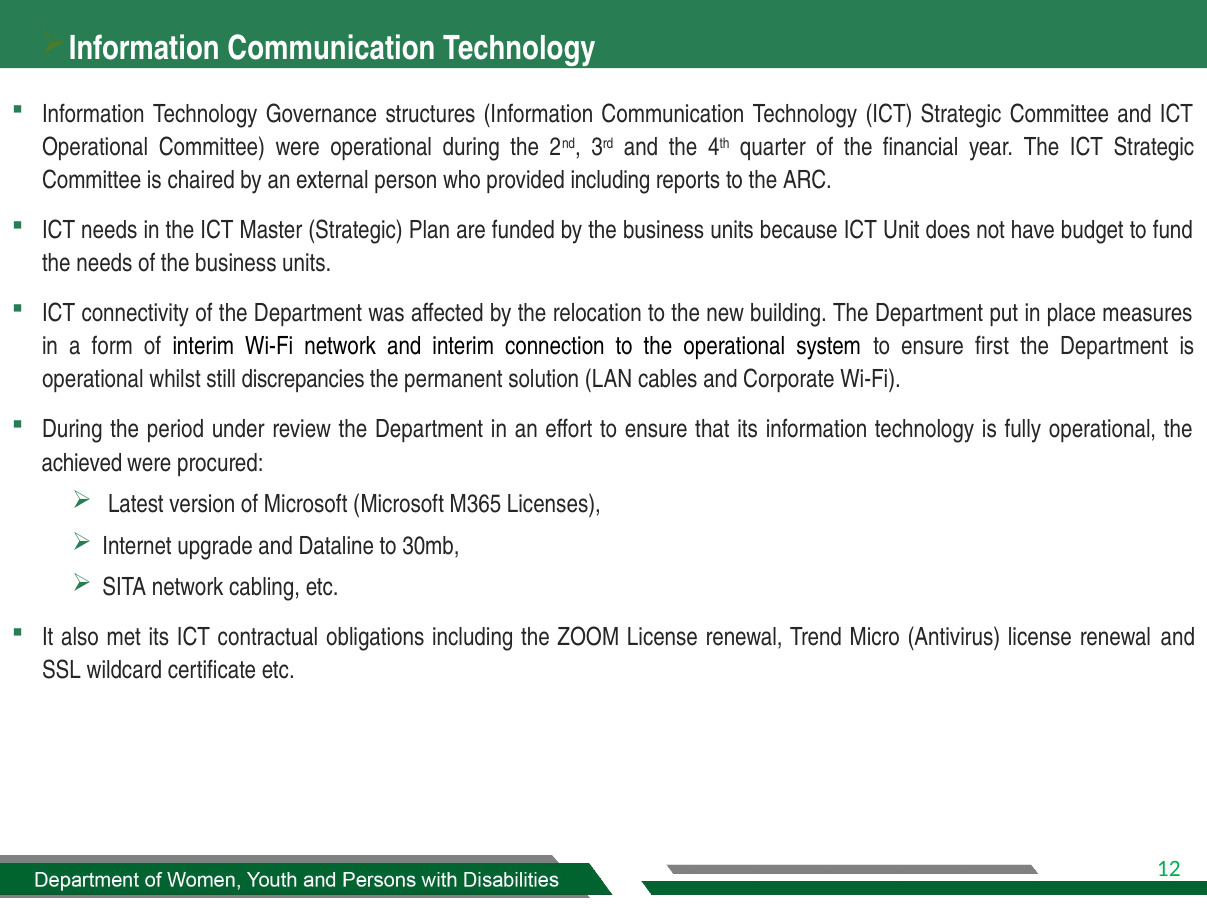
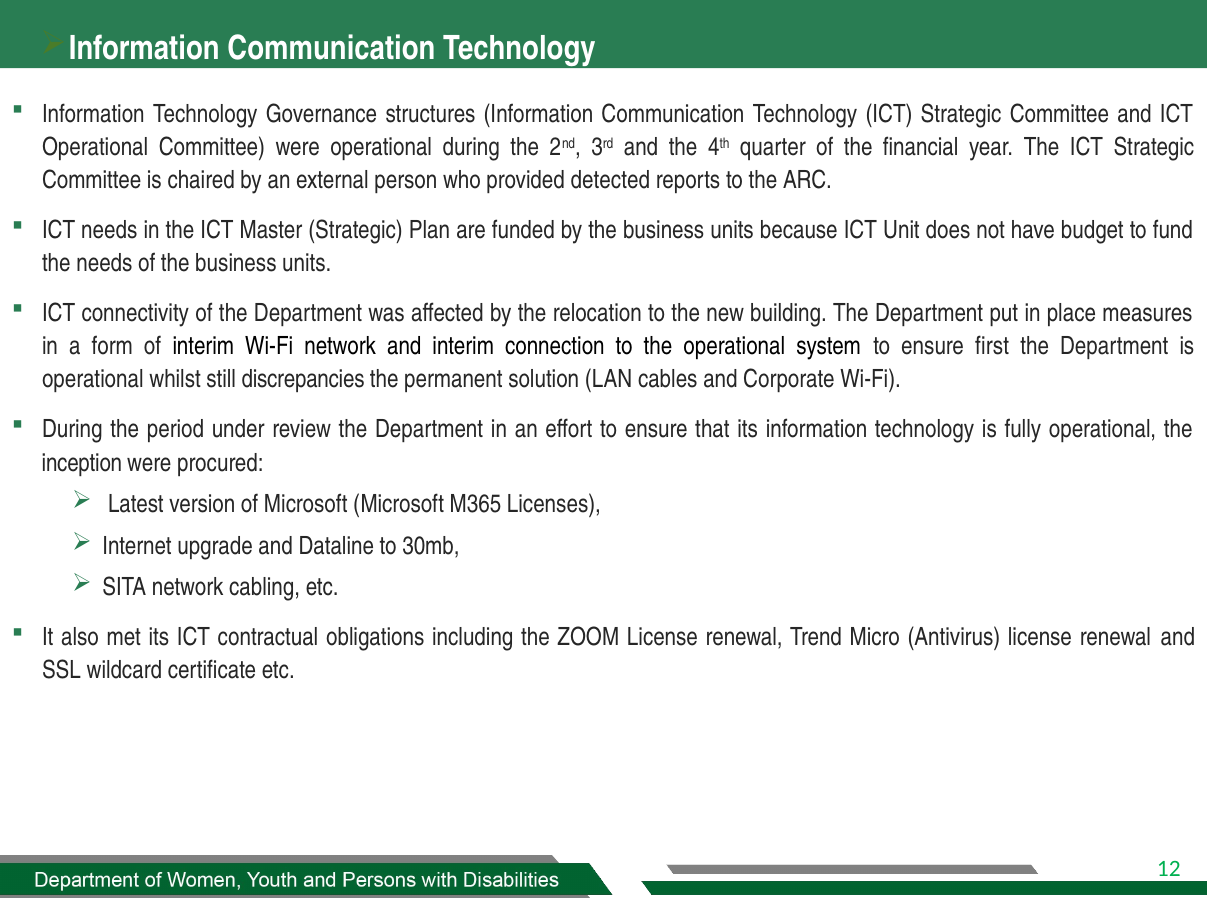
provided including: including -> detected (610, 180)
achieved: achieved -> inception (82, 463)
